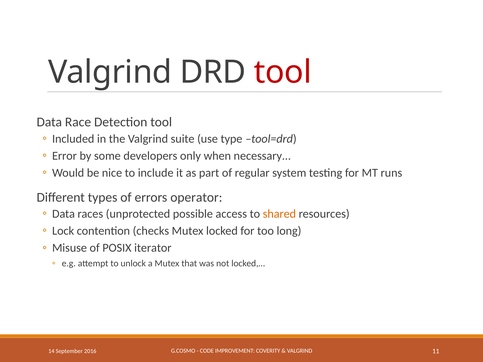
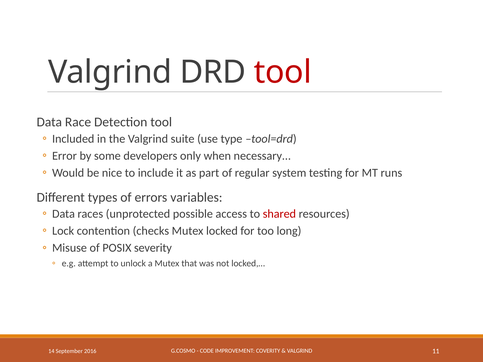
operator: operator -> variables (196, 197)
shared colour: orange -> red (279, 214)
iterator: iterator -> severity (153, 248)
